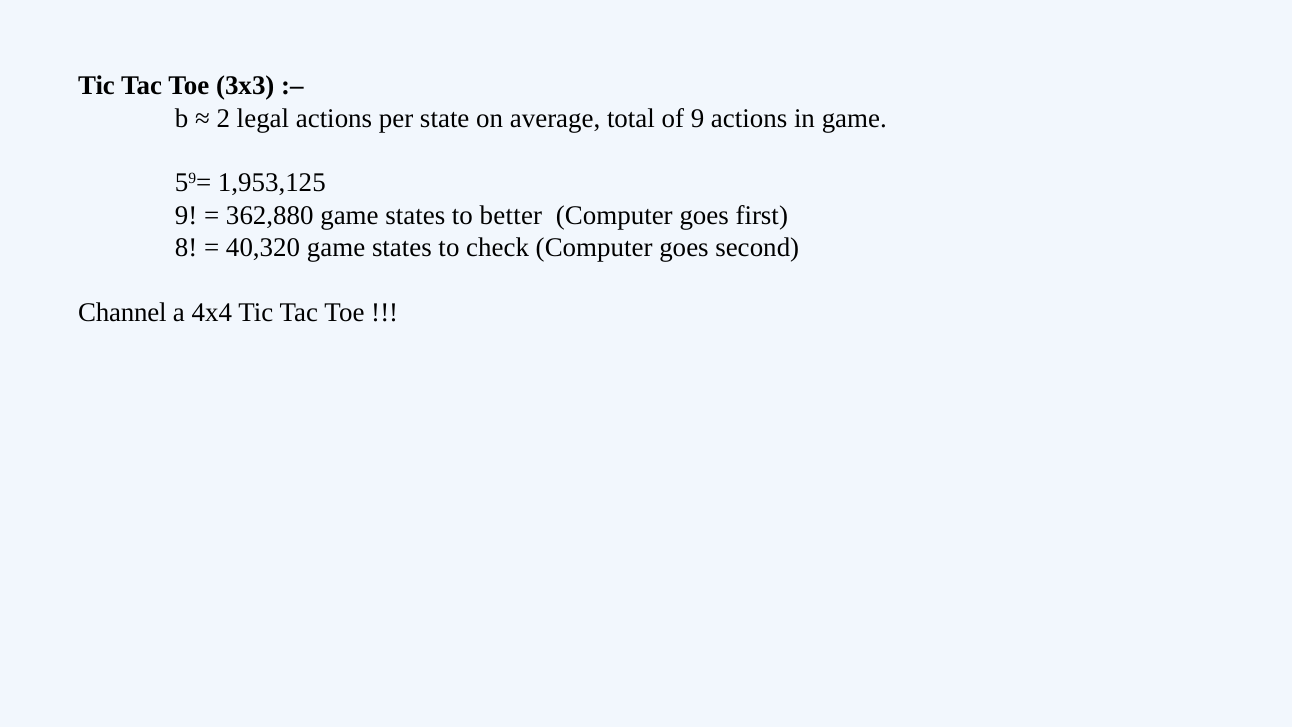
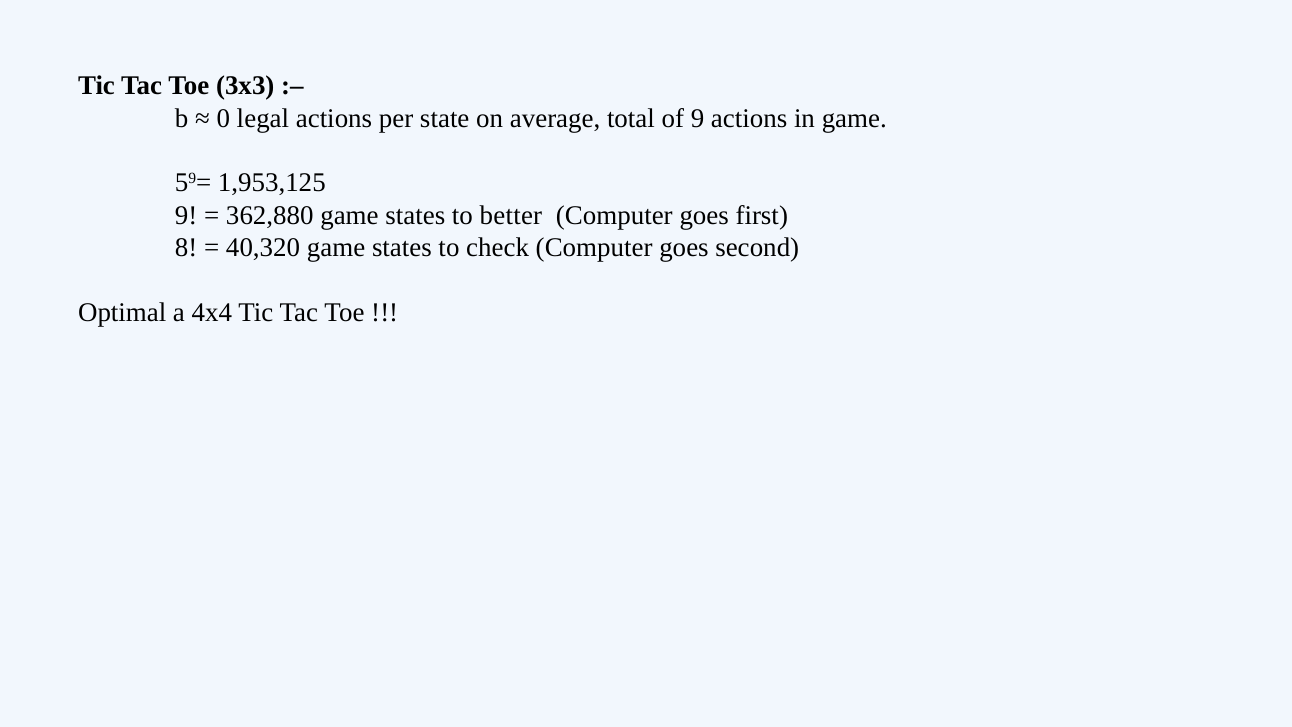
2: 2 -> 0 (223, 118)
Channel: Channel -> Optimal (122, 312)
